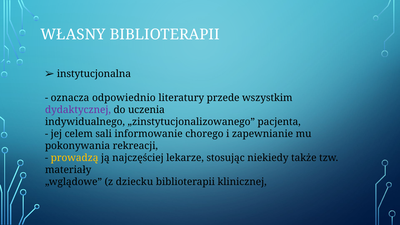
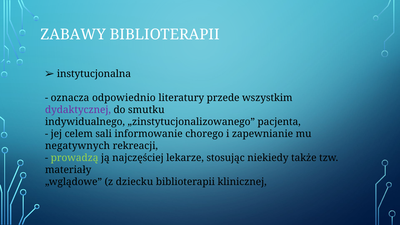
WŁASNY: WŁASNY -> ZABAWY (73, 35)
uczenia: uczenia -> smutku (146, 110)
pokonywania: pokonywania -> negatywnych (78, 146)
prowadzą colour: yellow -> light green (75, 158)
